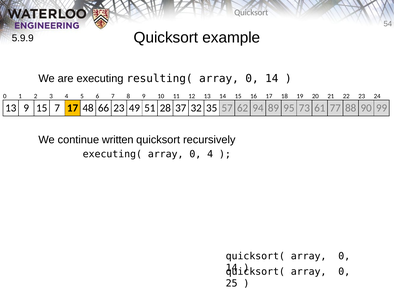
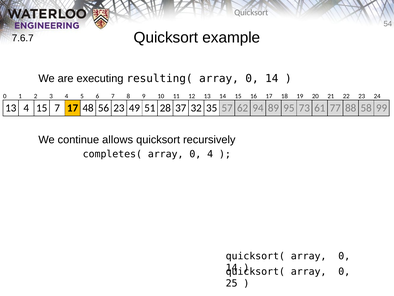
5.9.9: 5.9.9 -> 7.6.7 (23, 38)
13 9: 9 -> 4 (26, 108)
66: 66 -> 56 (103, 108)
90: 90 -> 58 (366, 108)
written: written -> allows (118, 140)
executing(: executing( -> completes( (112, 154)
